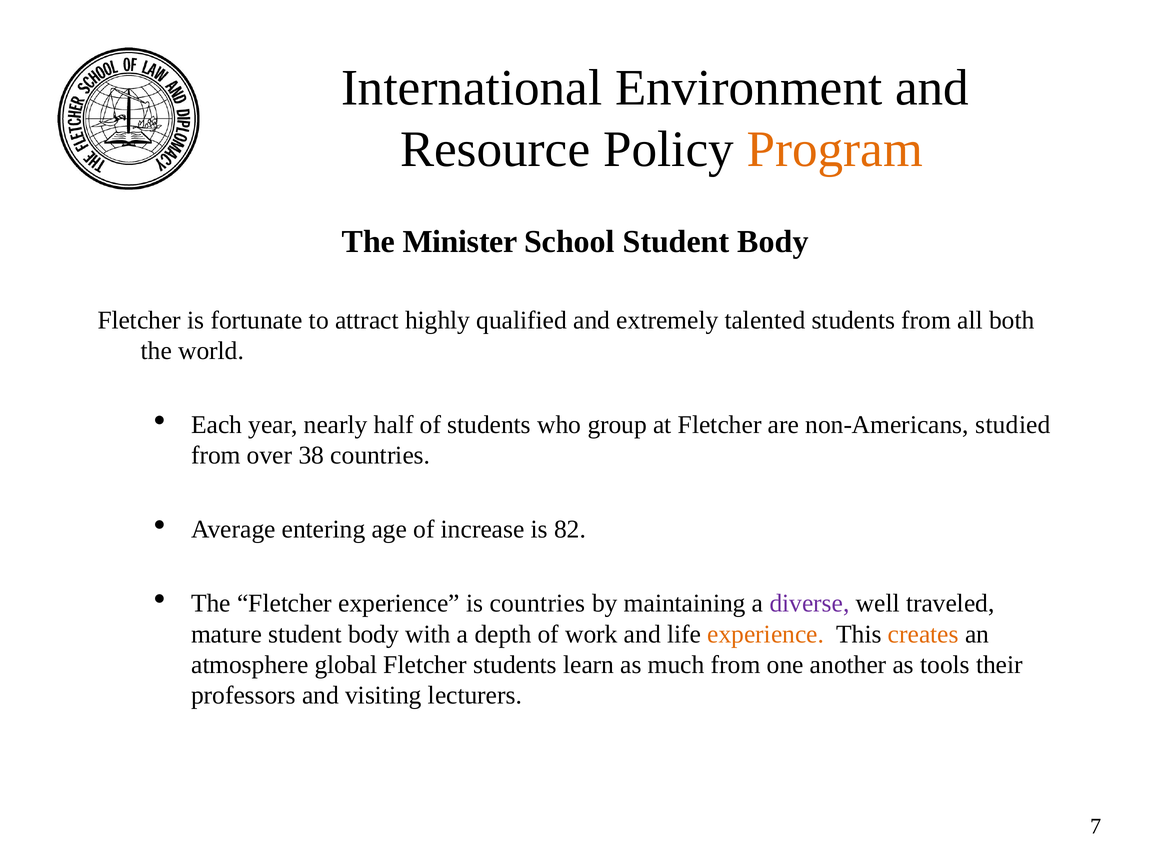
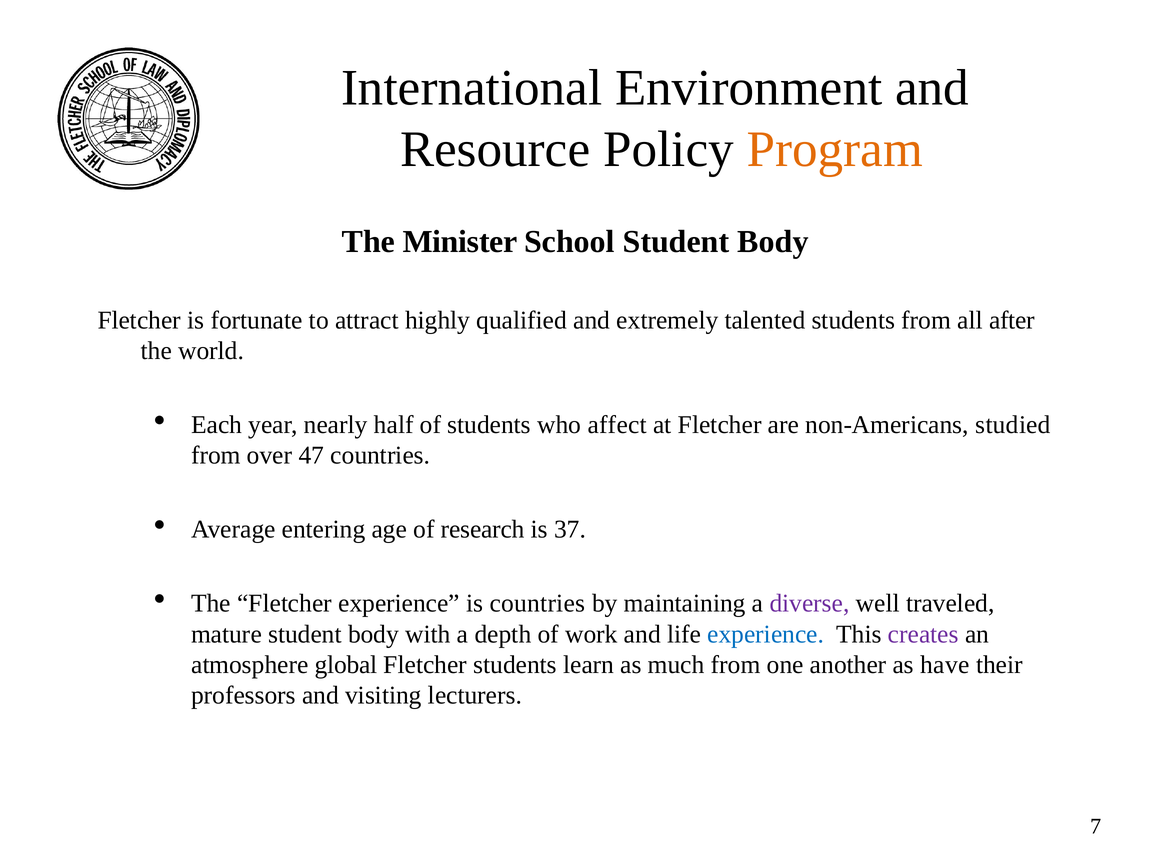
both: both -> after (1012, 320)
group: group -> affect (617, 425)
38: 38 -> 47 (311, 456)
increase: increase -> research (483, 530)
82: 82 -> 37 (570, 530)
experience colour: orange -> blue (766, 634)
creates colour: orange -> purple (923, 634)
tools: tools -> have (945, 665)
